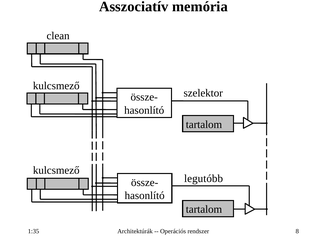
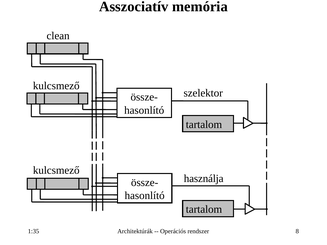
legutóbb: legutóbb -> használja (204, 179)
